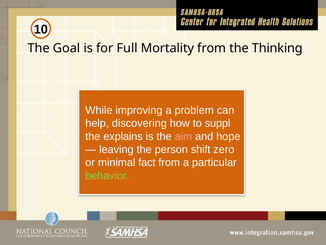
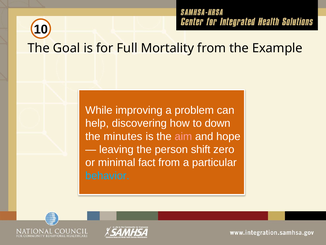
Thinking: Thinking -> Example (277, 48)
suppl: suppl -> down (218, 123)
explains: explains -> minutes (123, 136)
behavior colour: light green -> light blue (107, 175)
